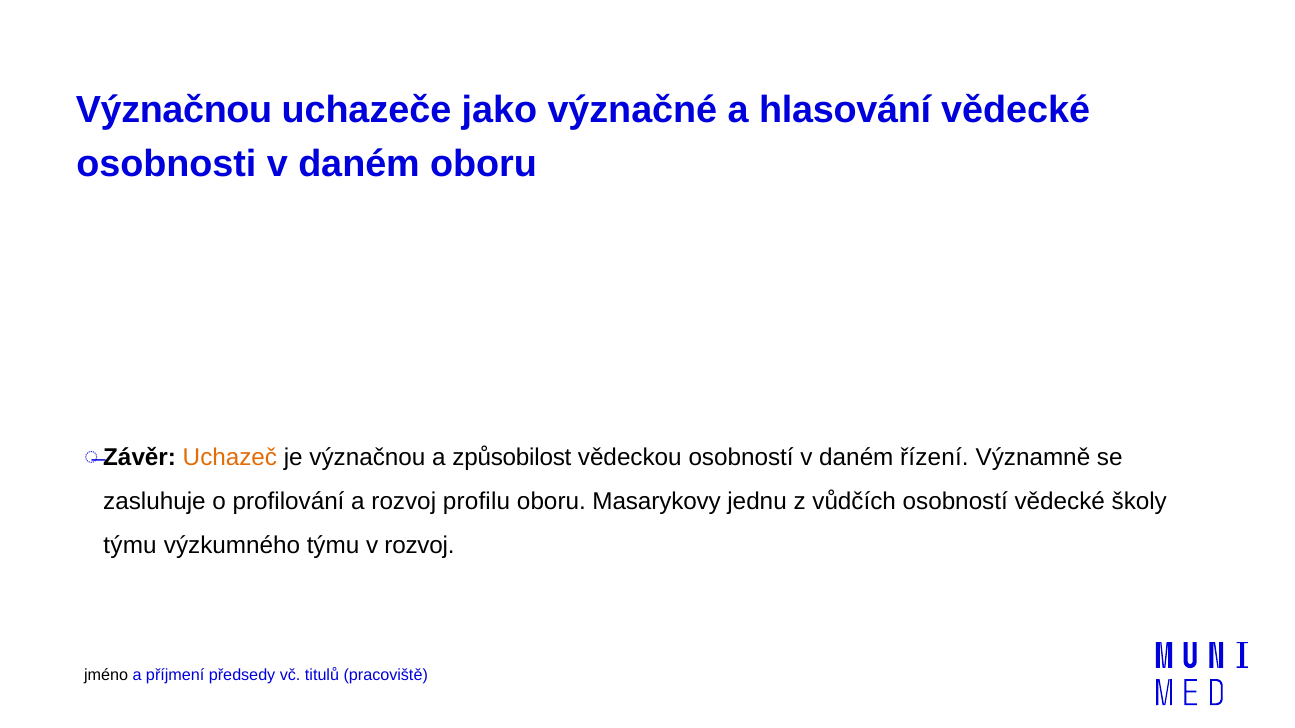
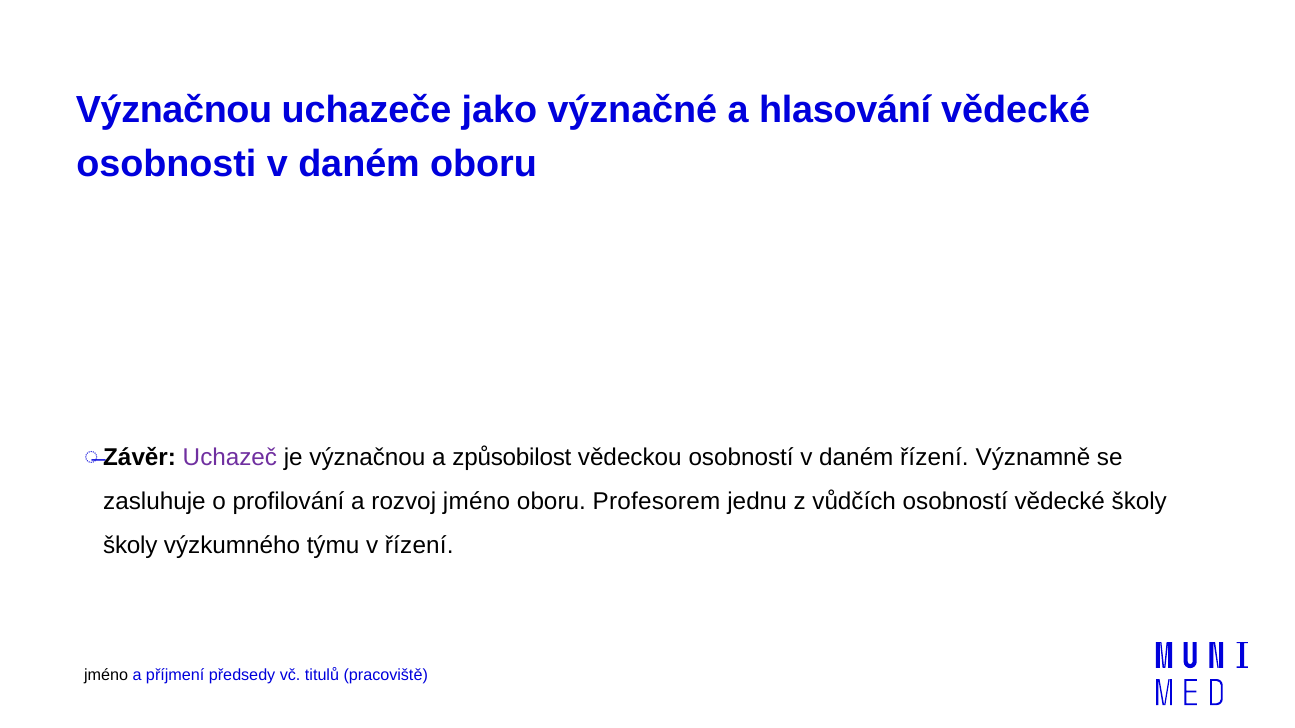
Uchazeč colour: orange -> purple (230, 458)
rozvoj profilu: profilu -> jméno (476, 502)
Masarykovy: Masarykovy -> Profesorem (656, 502)
týmu: týmu -> školy (130, 546)
v rozvoj: rozvoj -> řízení (419, 546)
